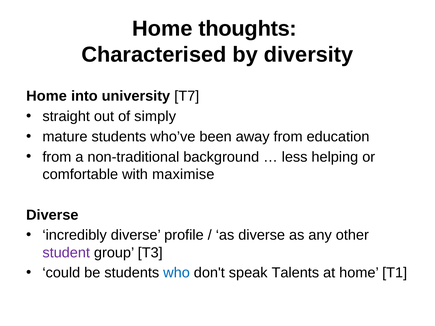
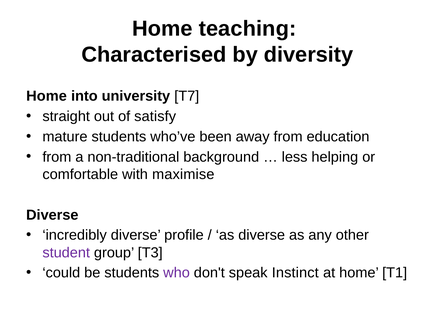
thoughts: thoughts -> teaching (248, 29)
simply: simply -> satisfy (155, 117)
who colour: blue -> purple (177, 273)
Talents: Talents -> Instinct (295, 273)
